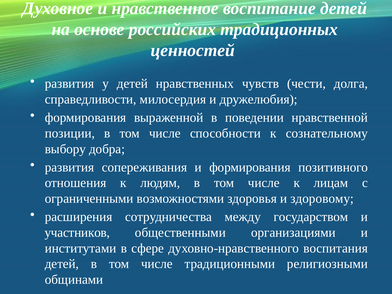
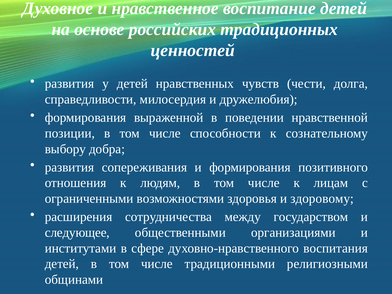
участников: участников -> следующее (77, 233)
